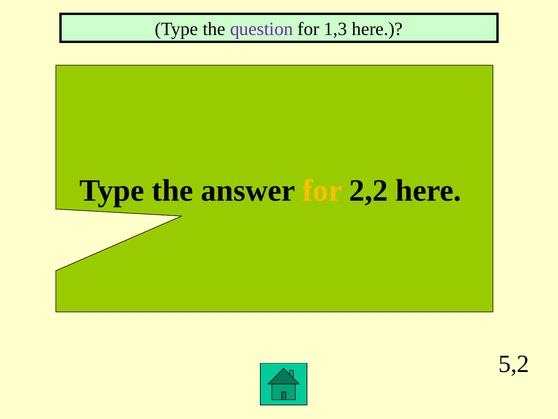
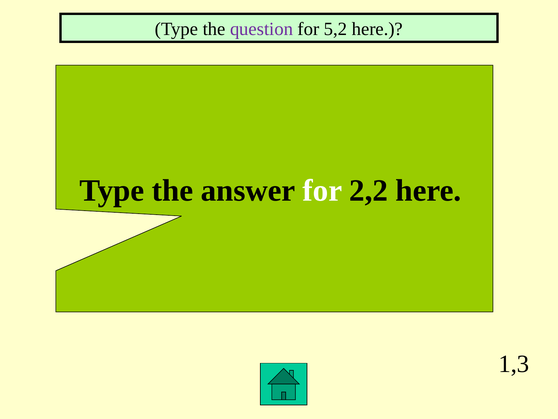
1,3: 1,3 -> 5,2 (336, 29)
for colour: yellow -> white (322, 190)
5,2: 5,2 -> 1,3 (514, 364)
